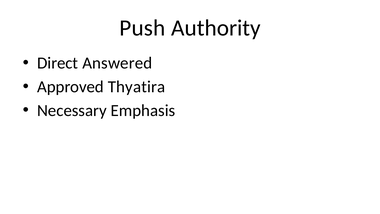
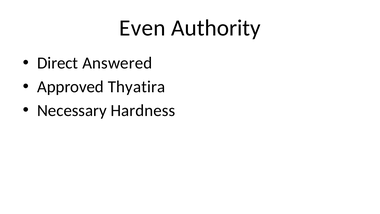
Push: Push -> Even (142, 28)
Emphasis: Emphasis -> Hardness (143, 110)
